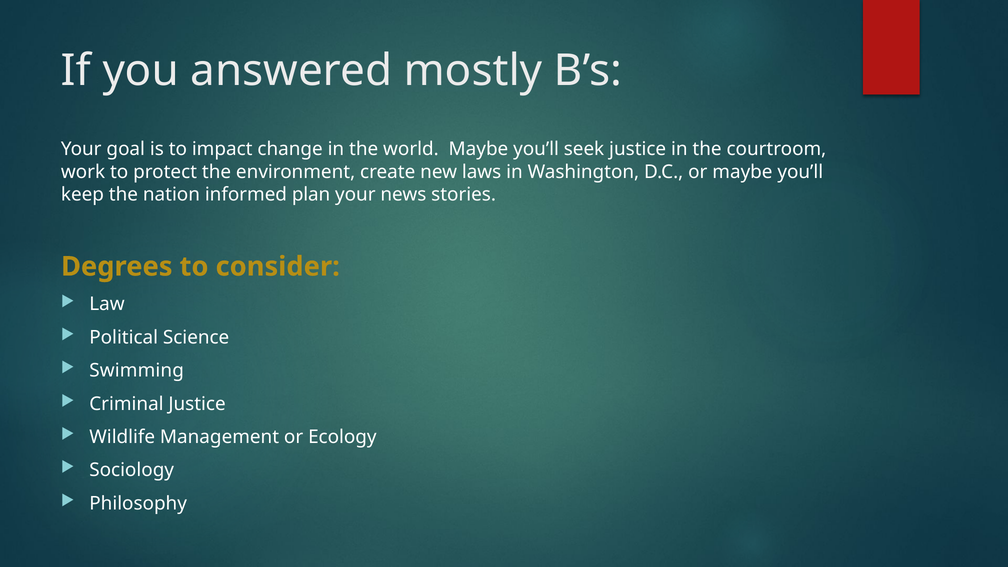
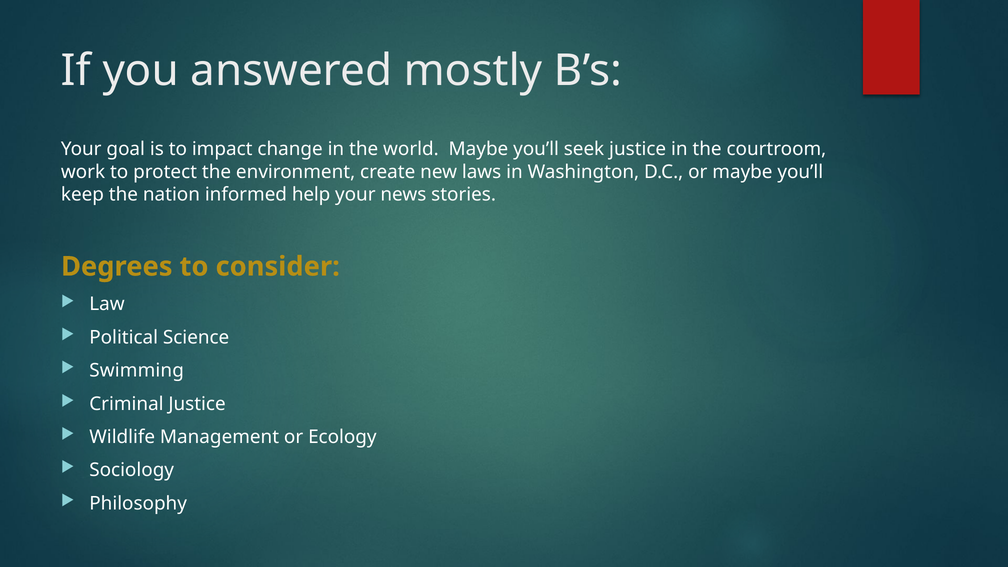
plan: plan -> help (311, 195)
